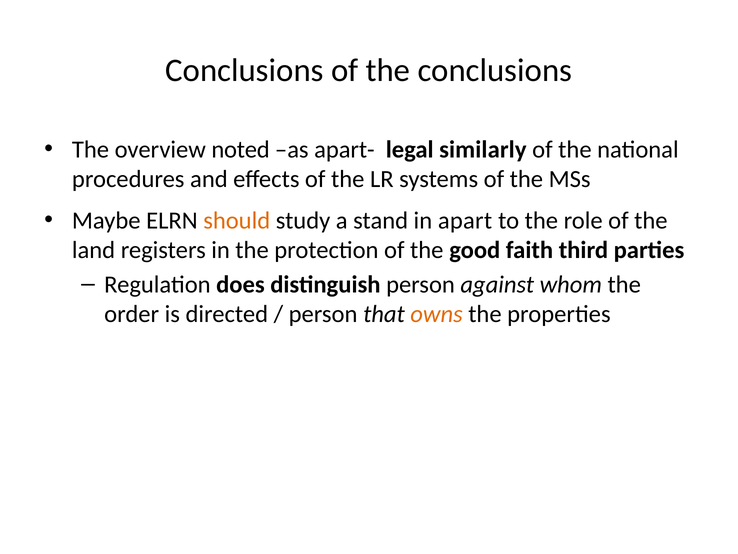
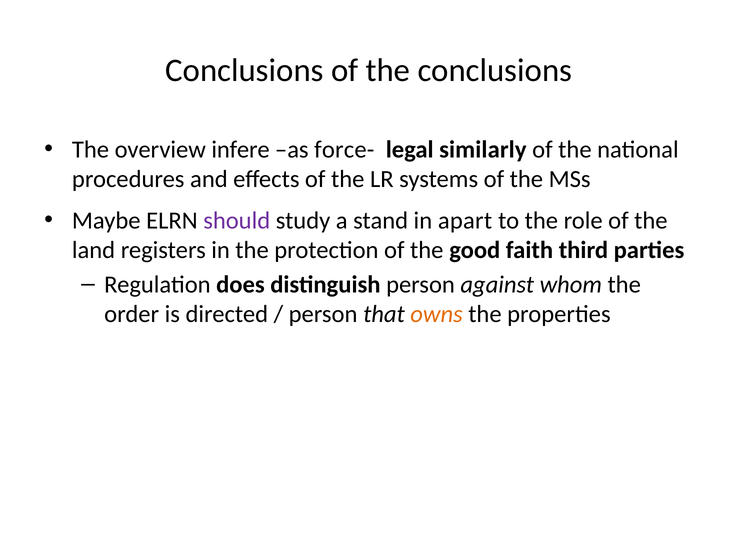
noted: noted -> infere (241, 149)
apart-: apart- -> force- (344, 149)
should colour: orange -> purple (237, 220)
